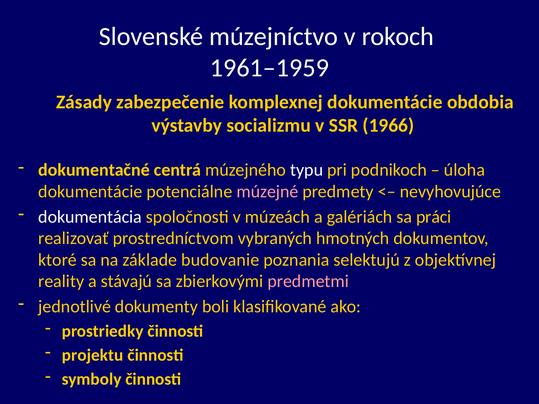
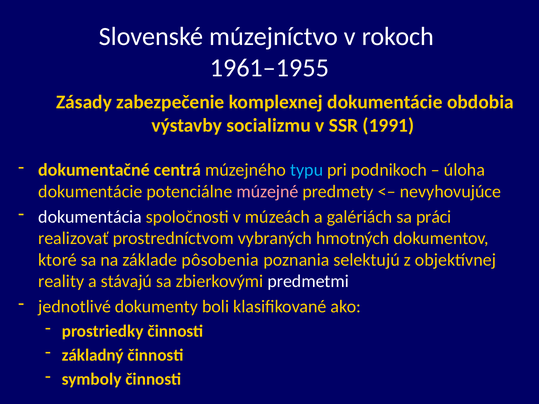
1961–1959: 1961–1959 -> 1961–1955 (269, 68)
1966: 1966 -> 1991 (388, 125)
typu colour: white -> light blue (307, 170)
budovanie: budovanie -> pôsobenia (220, 260)
predmetmi colour: pink -> white (308, 282)
projektu: projektu -> základný (93, 355)
